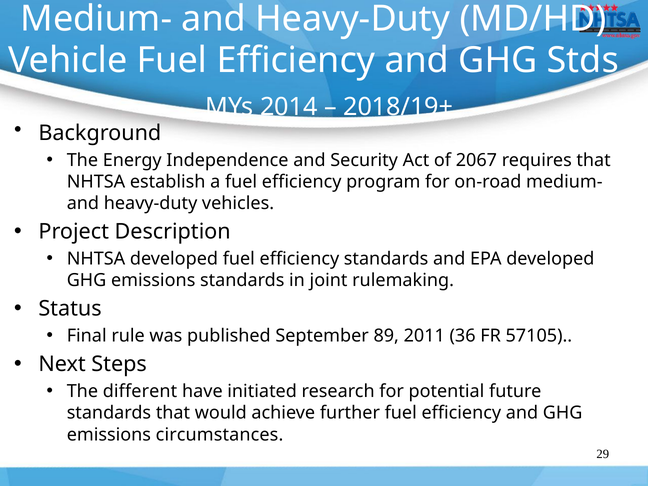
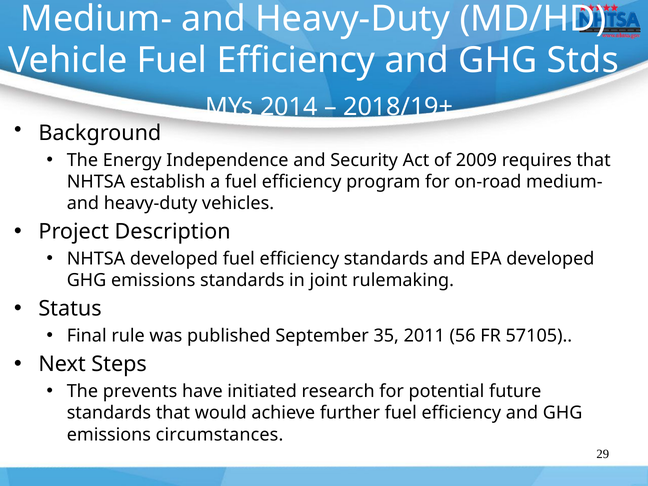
2067: 2067 -> 2009 (476, 160)
89: 89 -> 35 (386, 336)
36: 36 -> 56 (463, 336)
different: different -> prevents (140, 391)
